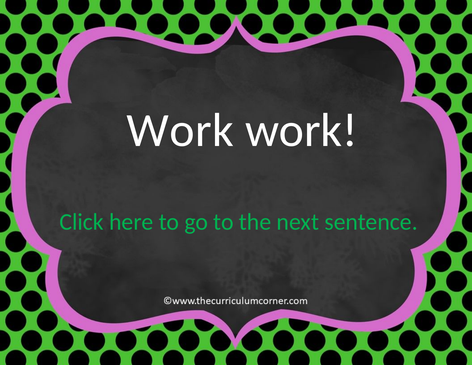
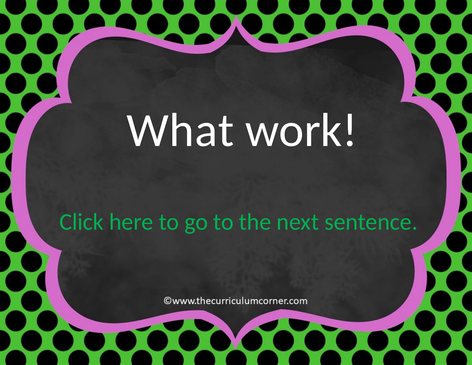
Work: Work -> What (180, 130)
